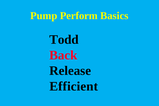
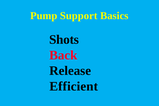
Perform: Perform -> Support (79, 16)
Todd: Todd -> Shots (64, 40)
